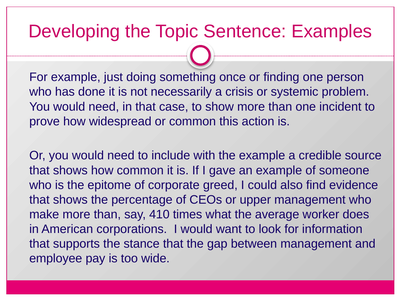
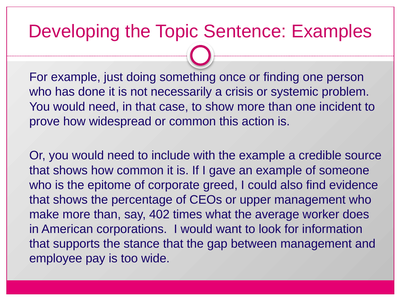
410: 410 -> 402 (159, 214)
